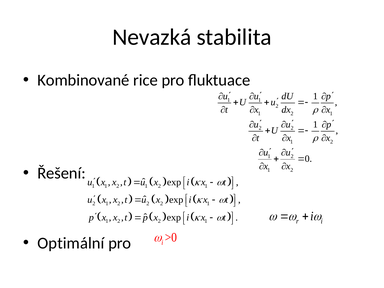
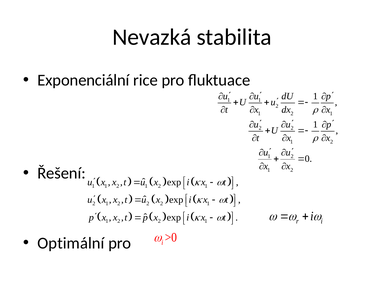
Kombinované: Kombinované -> Exponenciální (83, 80)
